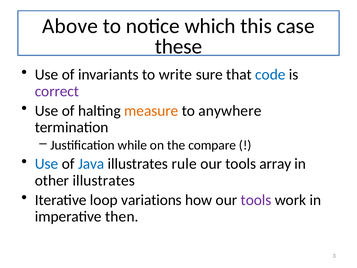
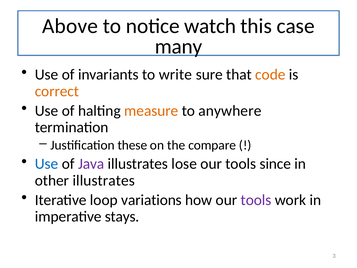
which: which -> watch (210, 26)
these: these -> many (179, 46)
code colour: blue -> orange (270, 75)
correct colour: purple -> orange (57, 91)
while: while -> these (132, 145)
Java colour: blue -> purple (91, 164)
rule: rule -> lose (184, 164)
array: array -> since (275, 164)
then: then -> stays (122, 216)
